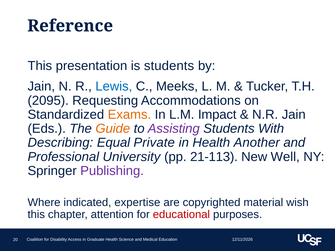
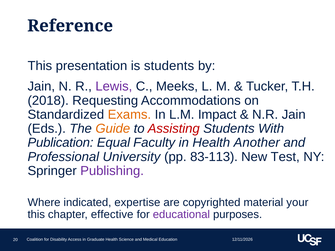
Lewis colour: blue -> purple (114, 87)
2095: 2095 -> 2018 (48, 101)
Assisting colour: purple -> red (174, 129)
Describing: Describing -> Publication (60, 143)
Private: Private -> Faculty (154, 143)
21-113: 21-113 -> 83-113 (214, 157)
Well: Well -> Test (285, 157)
wish: wish -> your (297, 203)
attention: attention -> effective (112, 215)
educational colour: red -> purple (181, 215)
